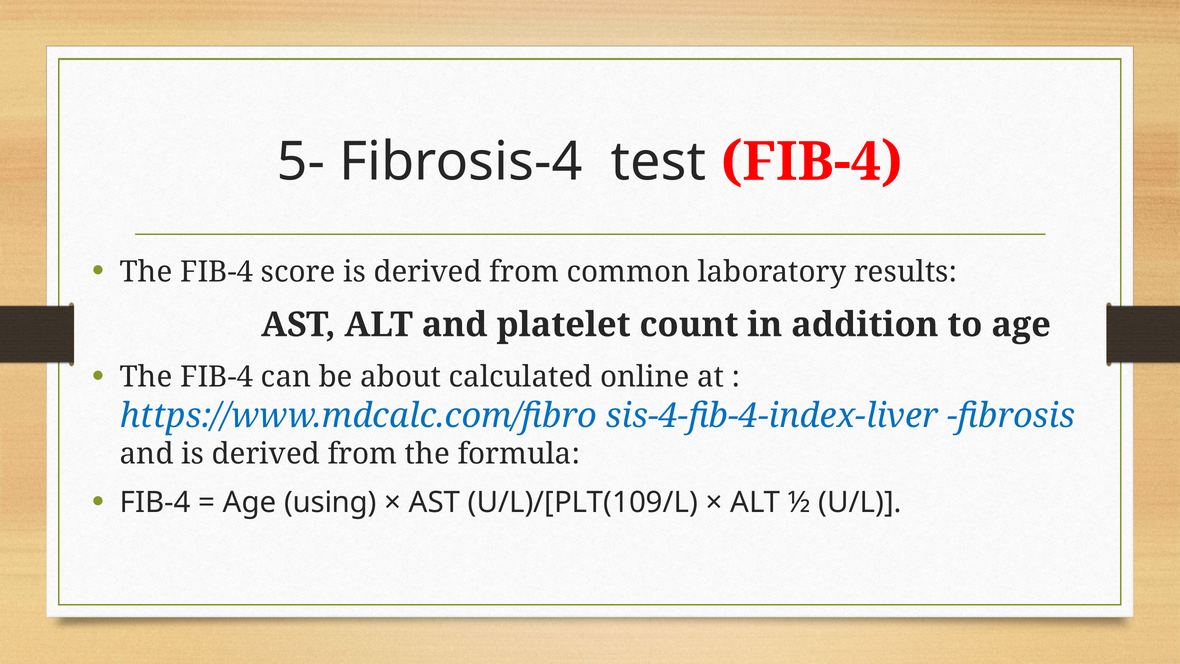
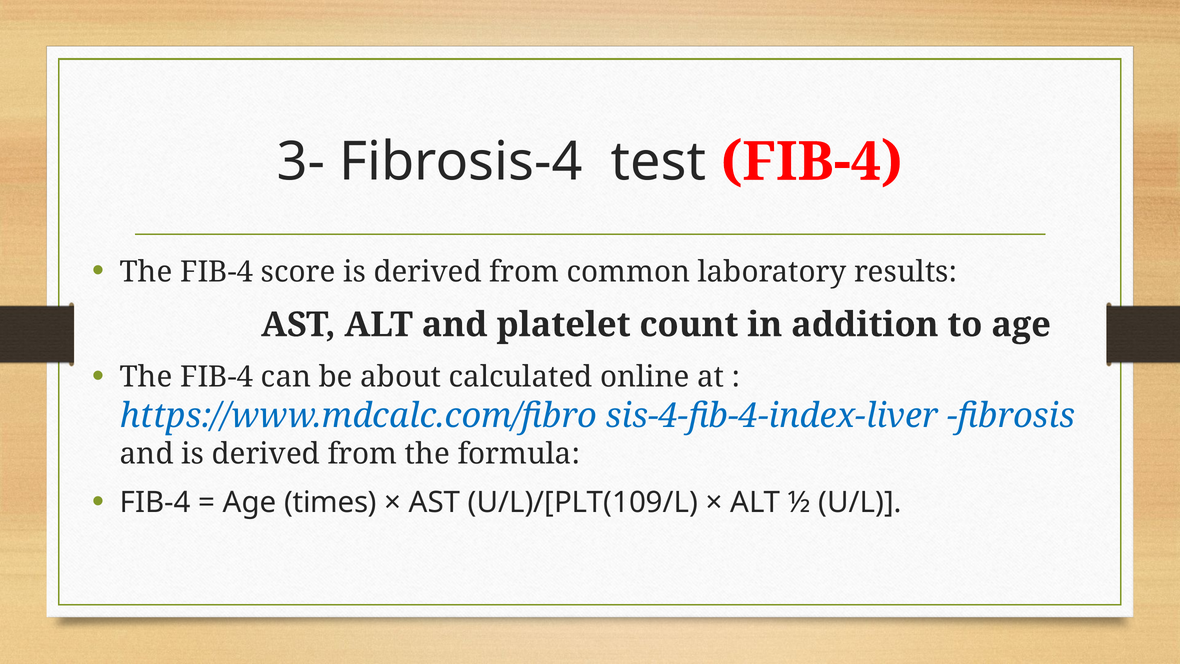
5-: 5- -> 3- (301, 162)
using: using -> times (330, 502)
